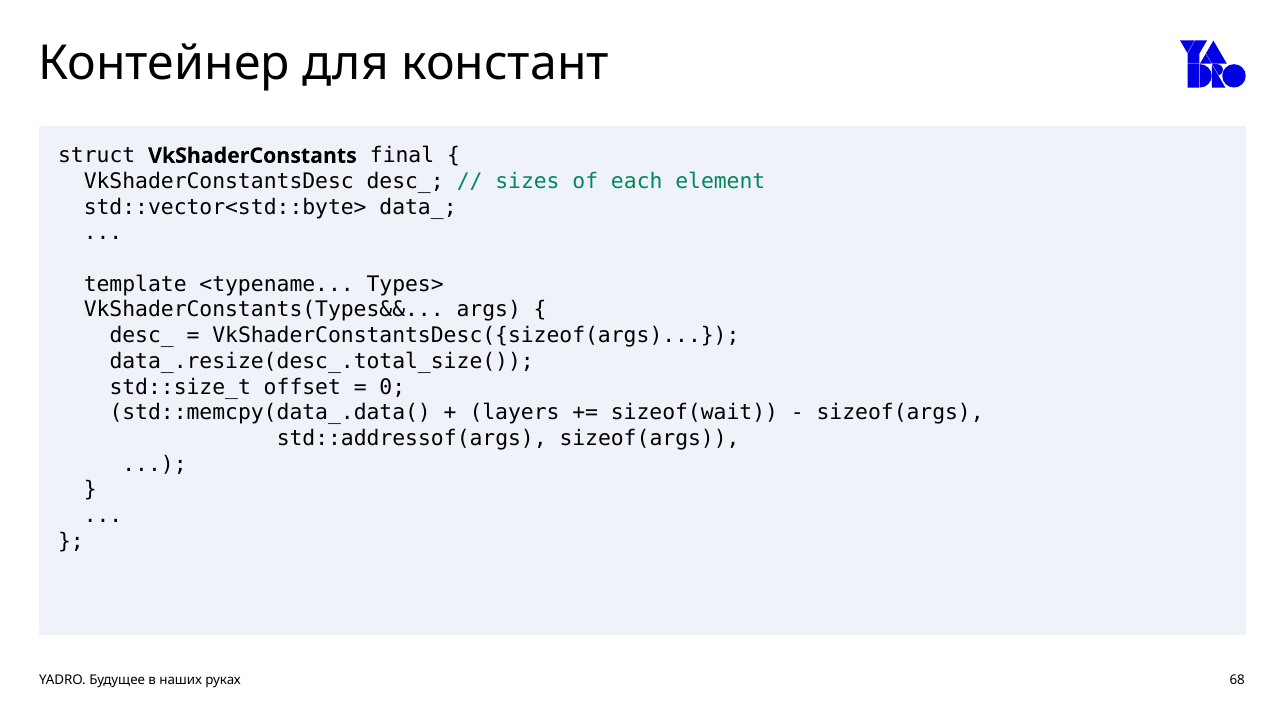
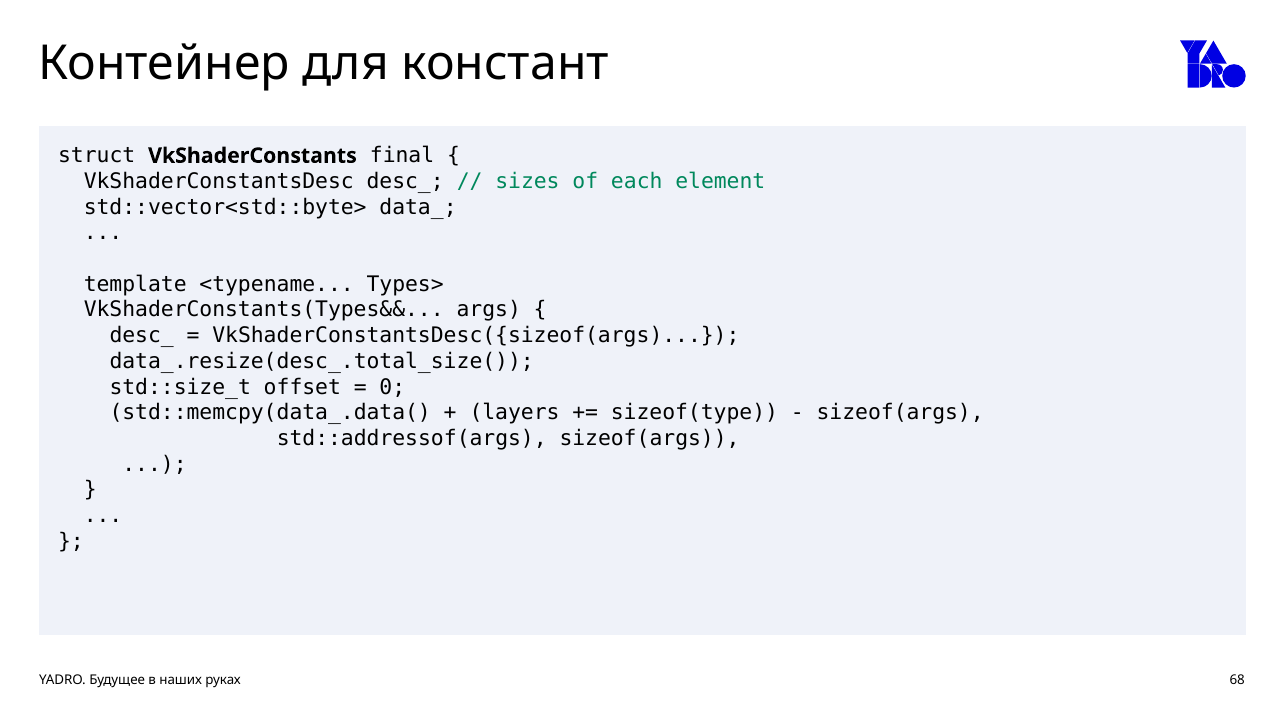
sizeof(wait: sizeof(wait -> sizeof(type (694, 413)
